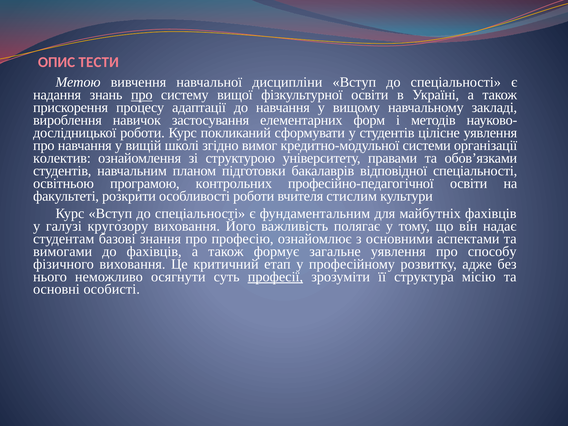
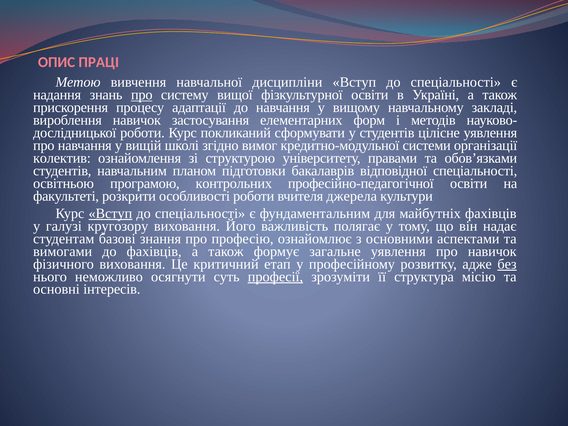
ТЕСТИ: ТЕСТИ -> ПРАЦІ (99, 62)
стислим: стислим -> джерела (352, 196)
Вступ underline: none -> present (110, 213)
про способу: способу -> навичок (492, 251)
без underline: none -> present (507, 264)
особисті: особисті -> інтересів (112, 289)
